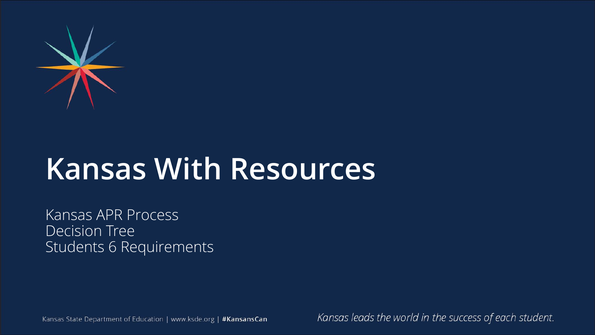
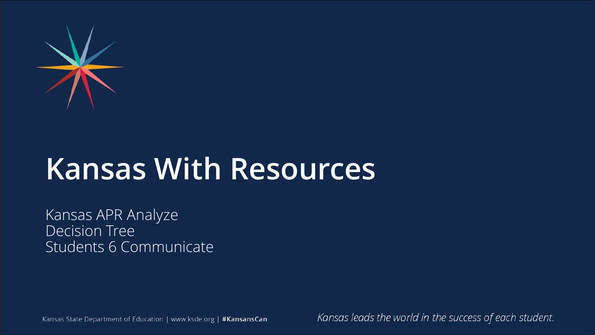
Process: Process -> Analyze (153, 215)
Requirements: Requirements -> Communicate (167, 247)
